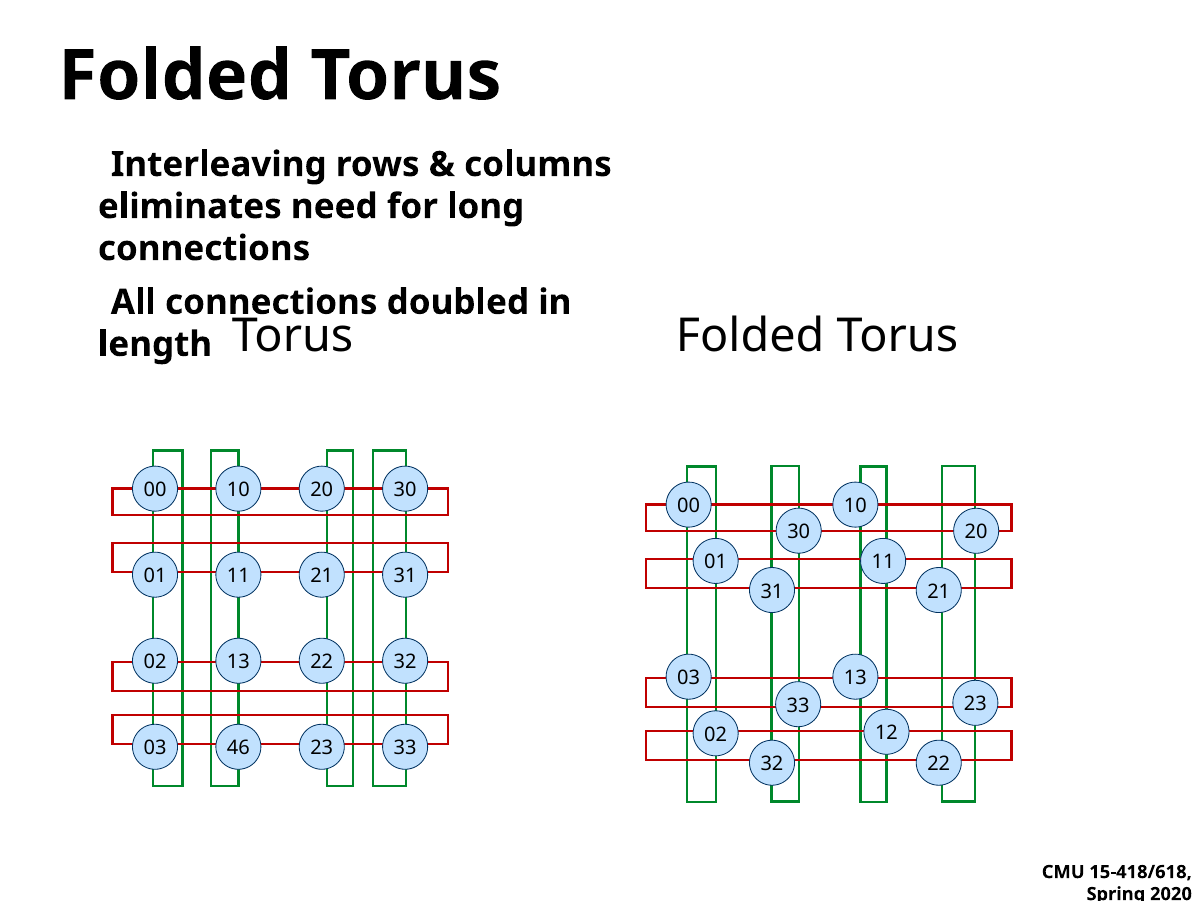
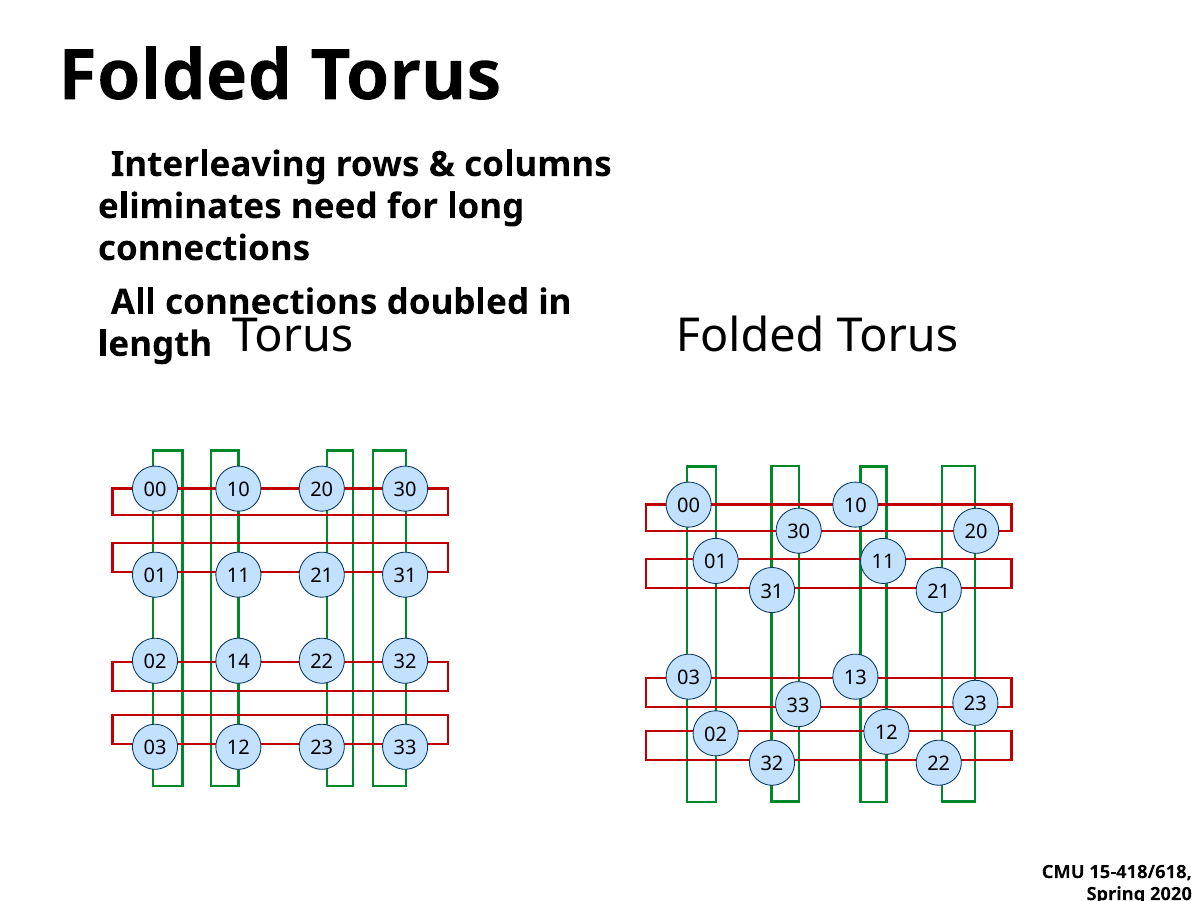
02 13: 13 -> 14 (238, 663)
03 46: 46 -> 12 (238, 749)
